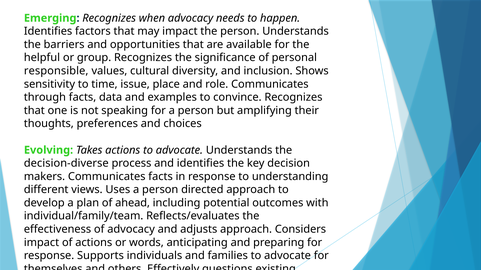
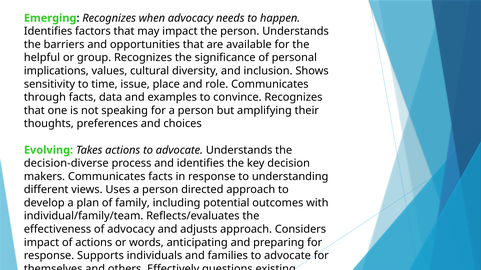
responsible: responsible -> implications (56, 71)
ahead: ahead -> family (133, 203)
